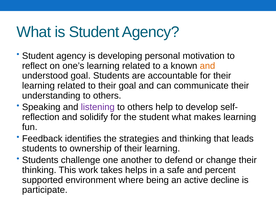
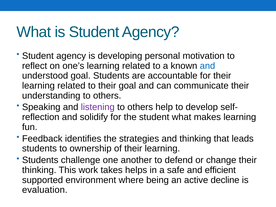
and colour: orange -> blue (207, 66)
percent: percent -> efficient (220, 170)
participate: participate -> evaluation (45, 190)
